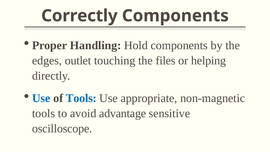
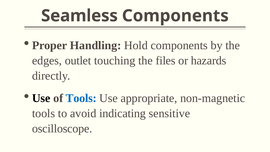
Correctly: Correctly -> Seamless (79, 16)
helping: helping -> hazards (209, 61)
Use colour: blue -> black (41, 98)
advantage: advantage -> indicating (123, 113)
